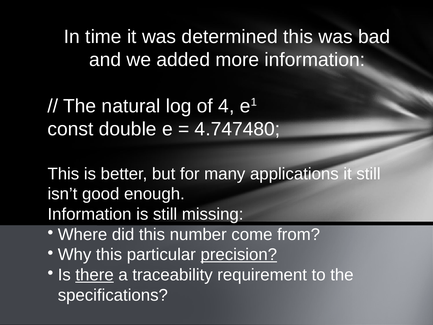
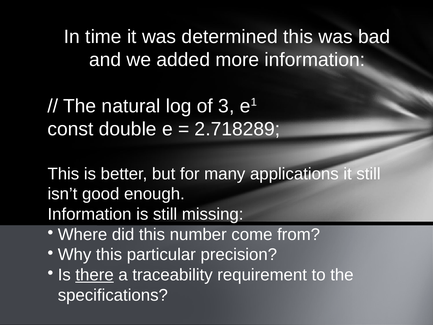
4: 4 -> 3 (226, 106)
4.747480: 4.747480 -> 2.718289 (237, 129)
precision underline: present -> none (239, 255)
